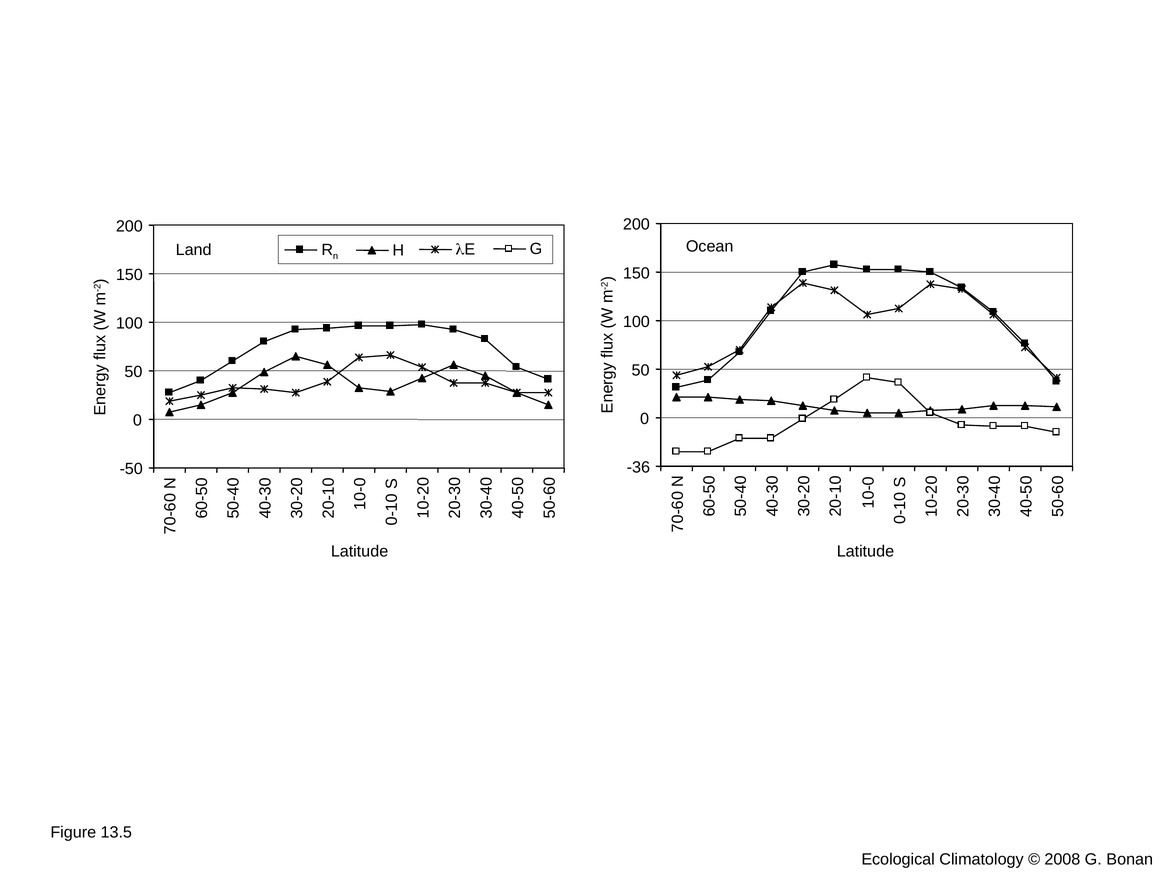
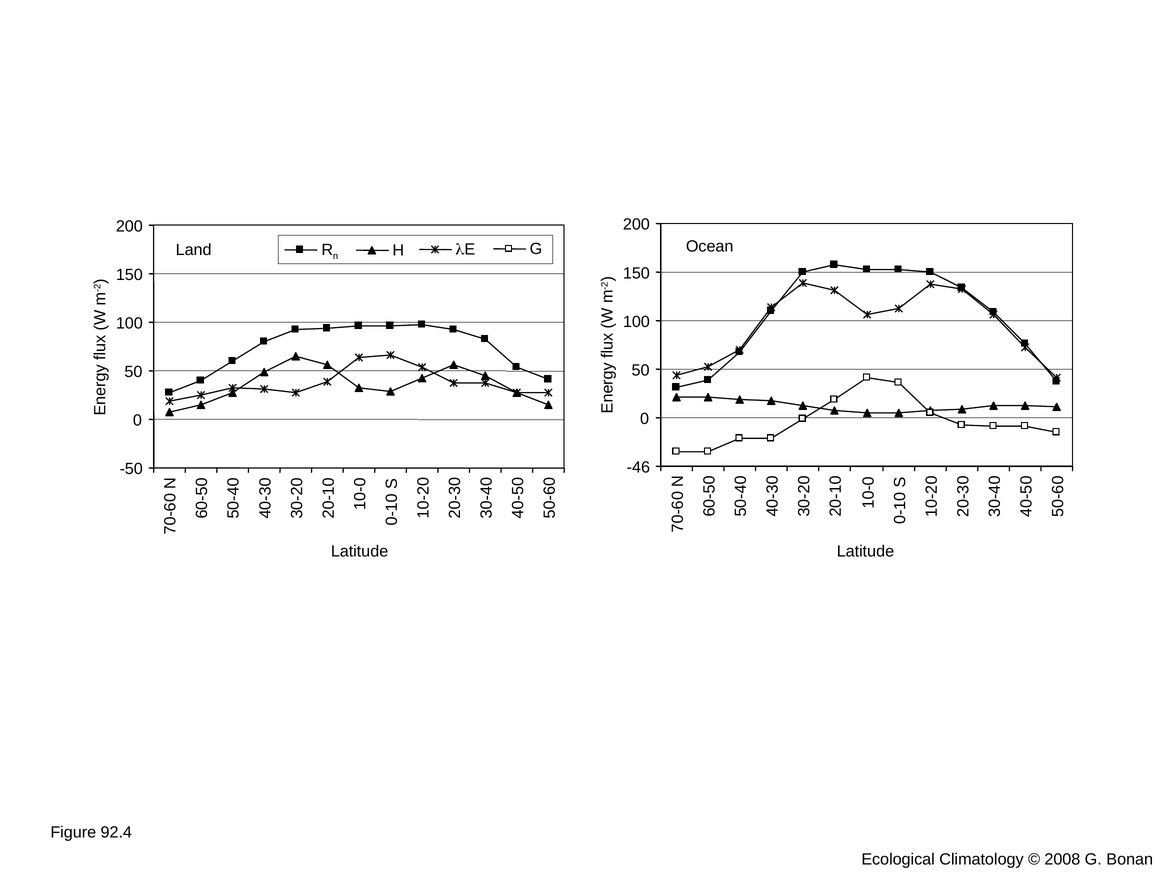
-36: -36 -> -46 (638, 468)
13.5: 13.5 -> 92.4 (116, 833)
